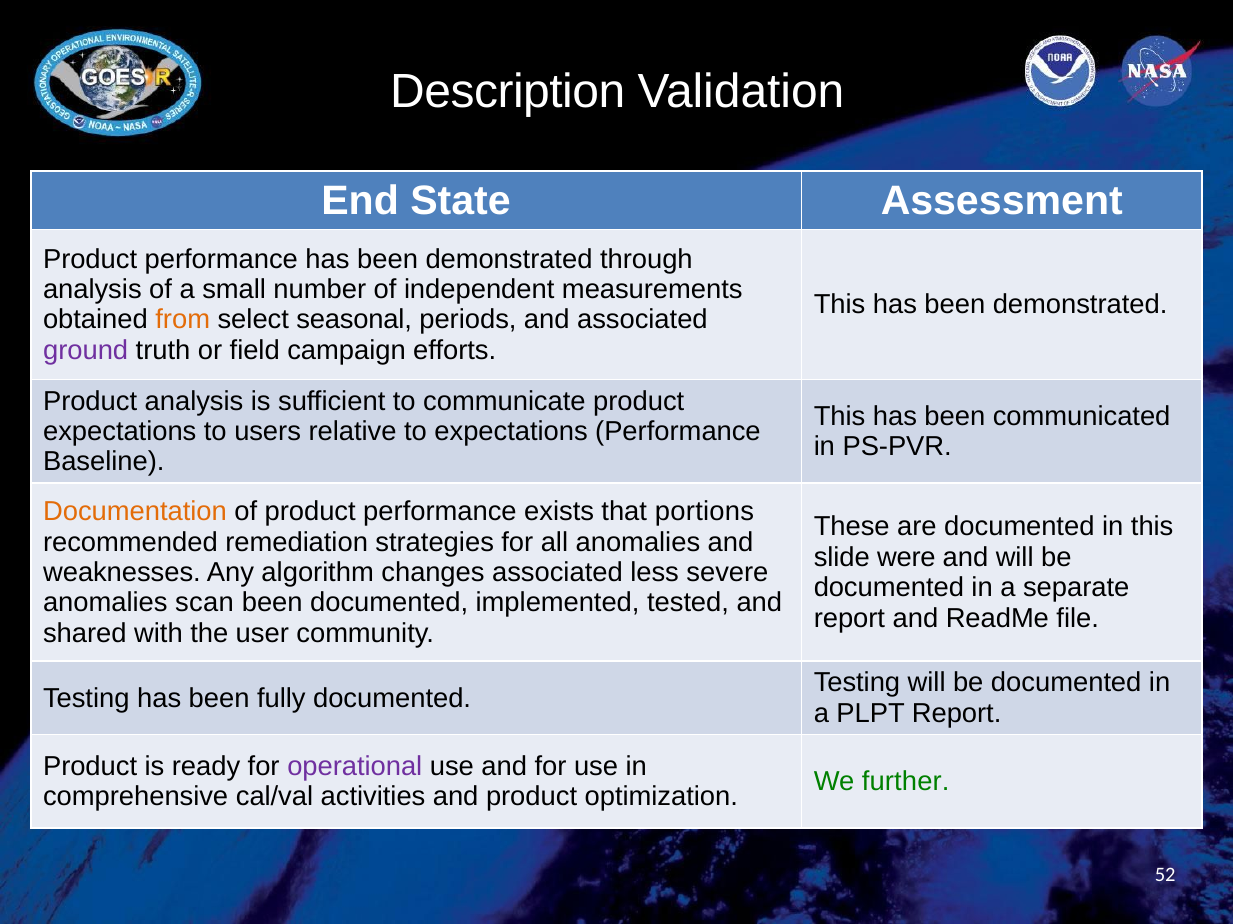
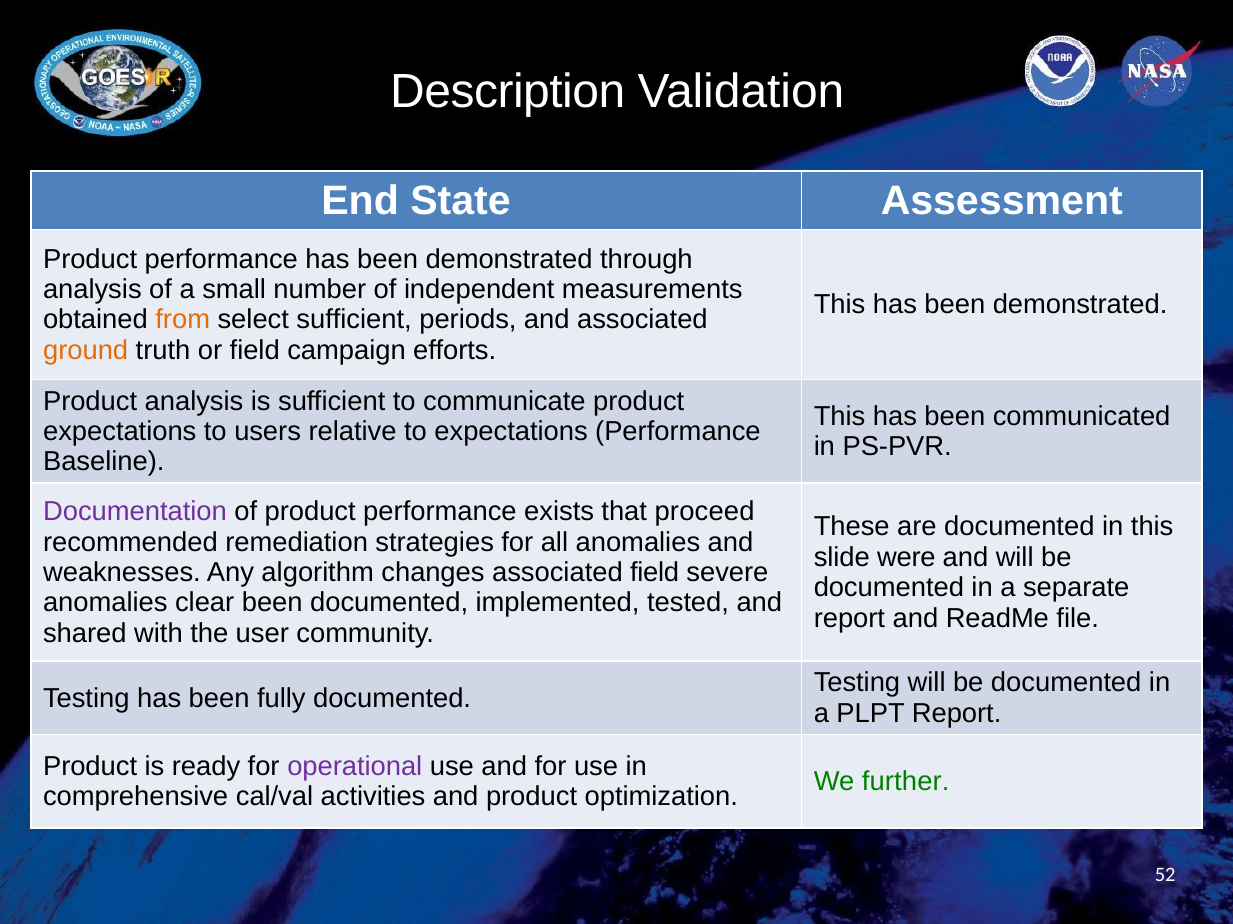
select seasonal: seasonal -> sufficient (354, 320)
ground colour: purple -> orange (86, 351)
Documentation colour: orange -> purple (135, 512)
portions: portions -> proceed (705, 512)
associated less: less -> field (655, 573)
scan: scan -> clear (205, 603)
